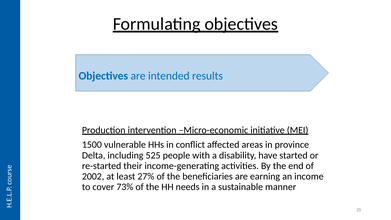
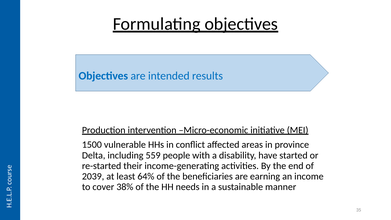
525: 525 -> 559 (153, 155)
2002: 2002 -> 2039 (93, 176)
27%: 27% -> 64% (146, 176)
73%: 73% -> 38% (125, 187)
